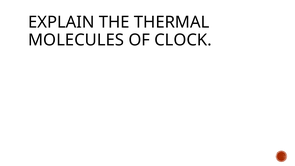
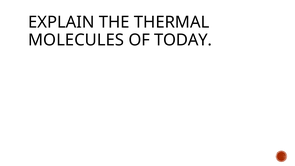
CLOCK: CLOCK -> TODAY (183, 40)
